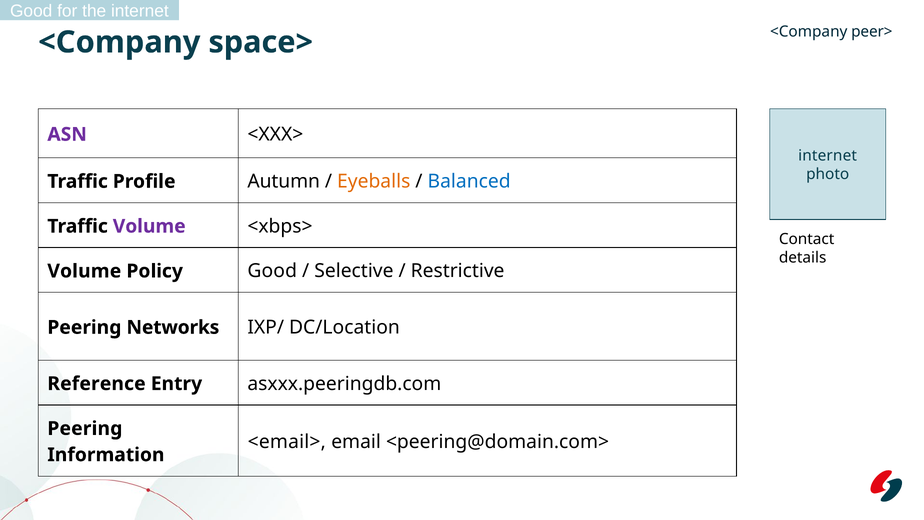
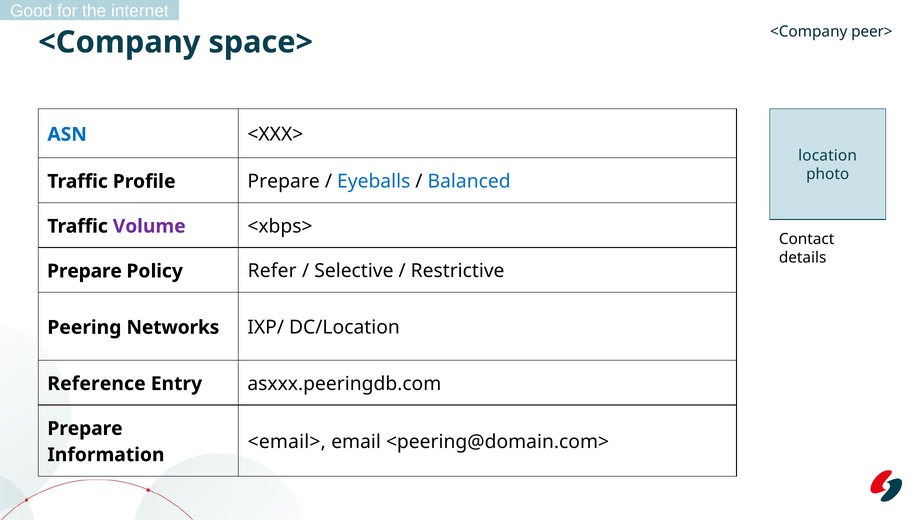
ASN colour: purple -> blue (67, 134)
internet: internet -> location (828, 156)
Profile Autumn: Autumn -> Prepare (284, 181)
Eyeballs colour: orange -> blue (374, 181)
Volume: Volume -> Prepare (84, 271)
Policy Good: Good -> Refer (272, 271)
Peering: Peering -> Prepare (85, 428)
